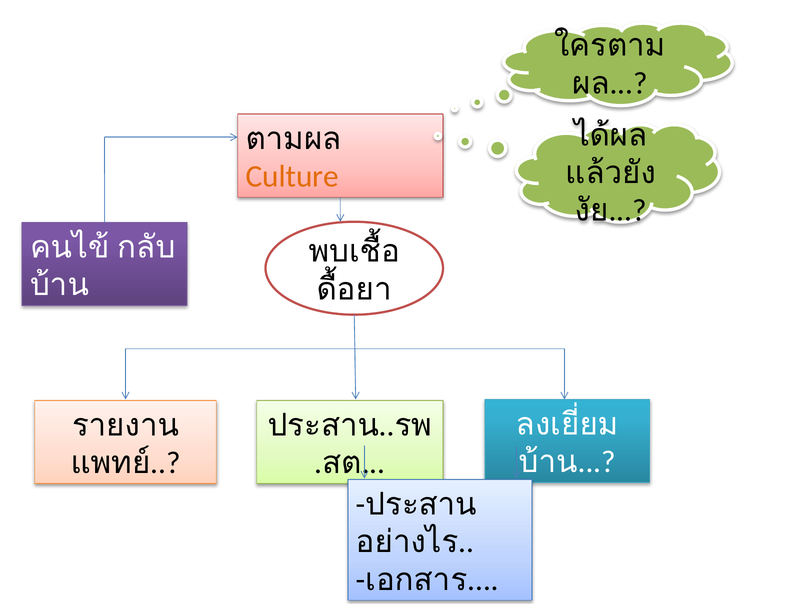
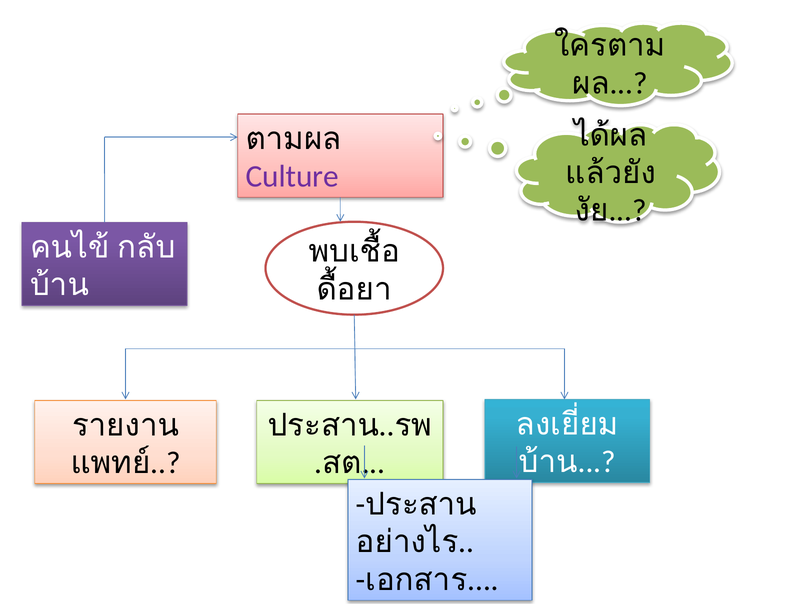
Culture colour: orange -> purple (292, 177)
